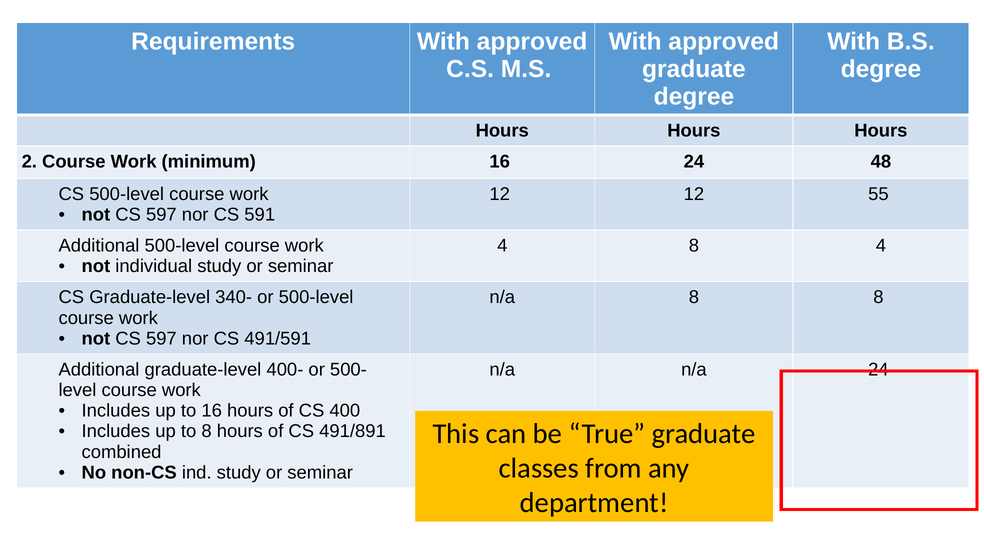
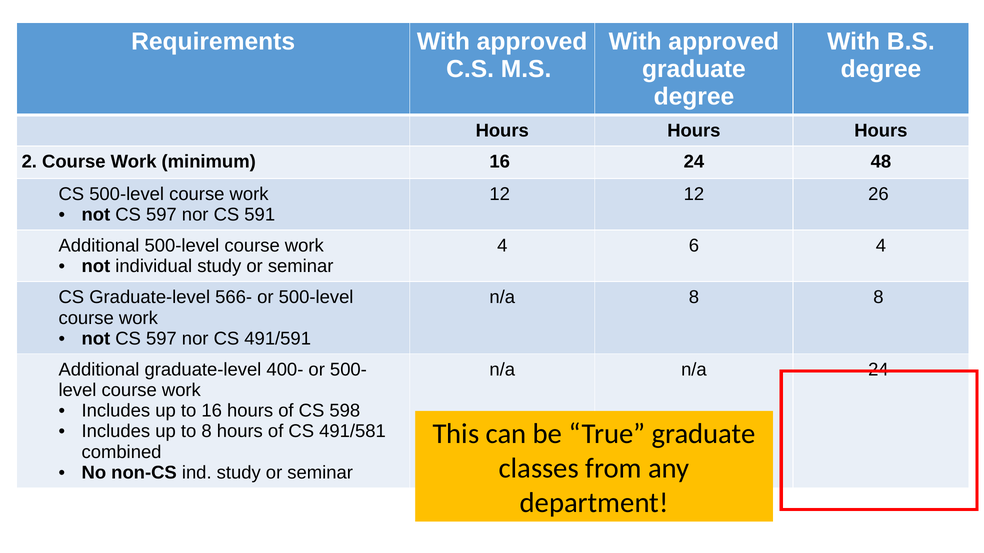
55: 55 -> 26 (878, 194)
4 8: 8 -> 6 (694, 246)
340-: 340- -> 566- (234, 298)
400: 400 -> 598 (345, 411)
491/891: 491/891 -> 491/581 (353, 432)
